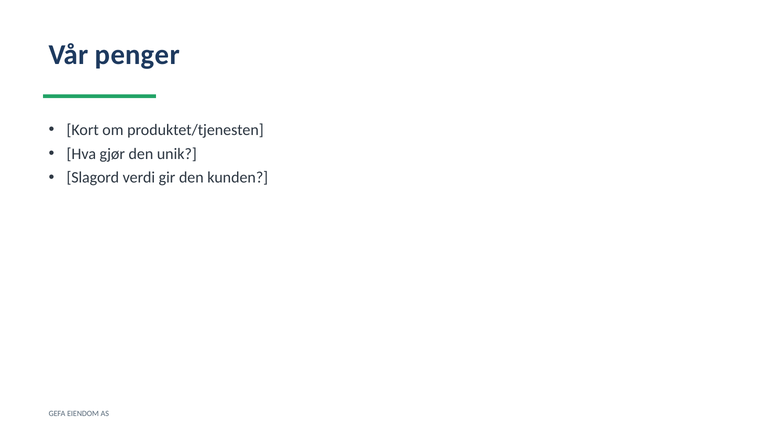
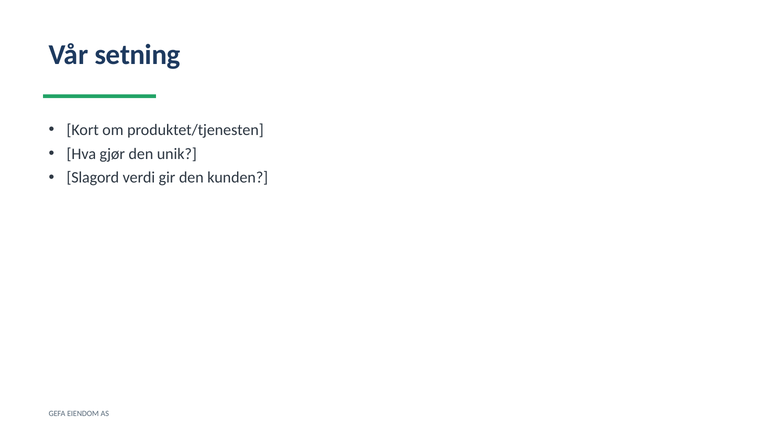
penger: penger -> setning (138, 55)
